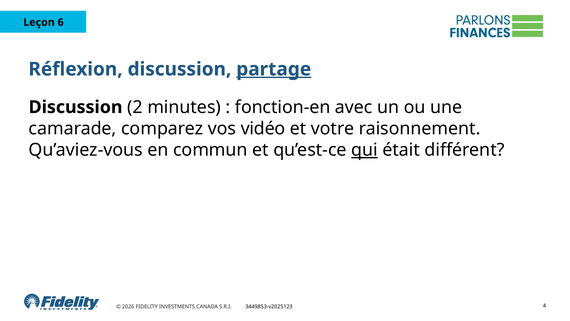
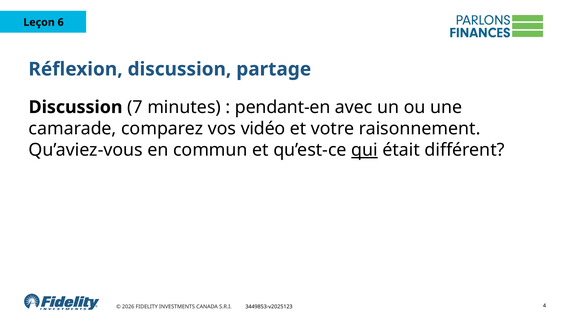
partage underline: present -> none (274, 69)
2: 2 -> 7 (135, 107)
fonction-en: fonction-en -> pendant-en (283, 107)
